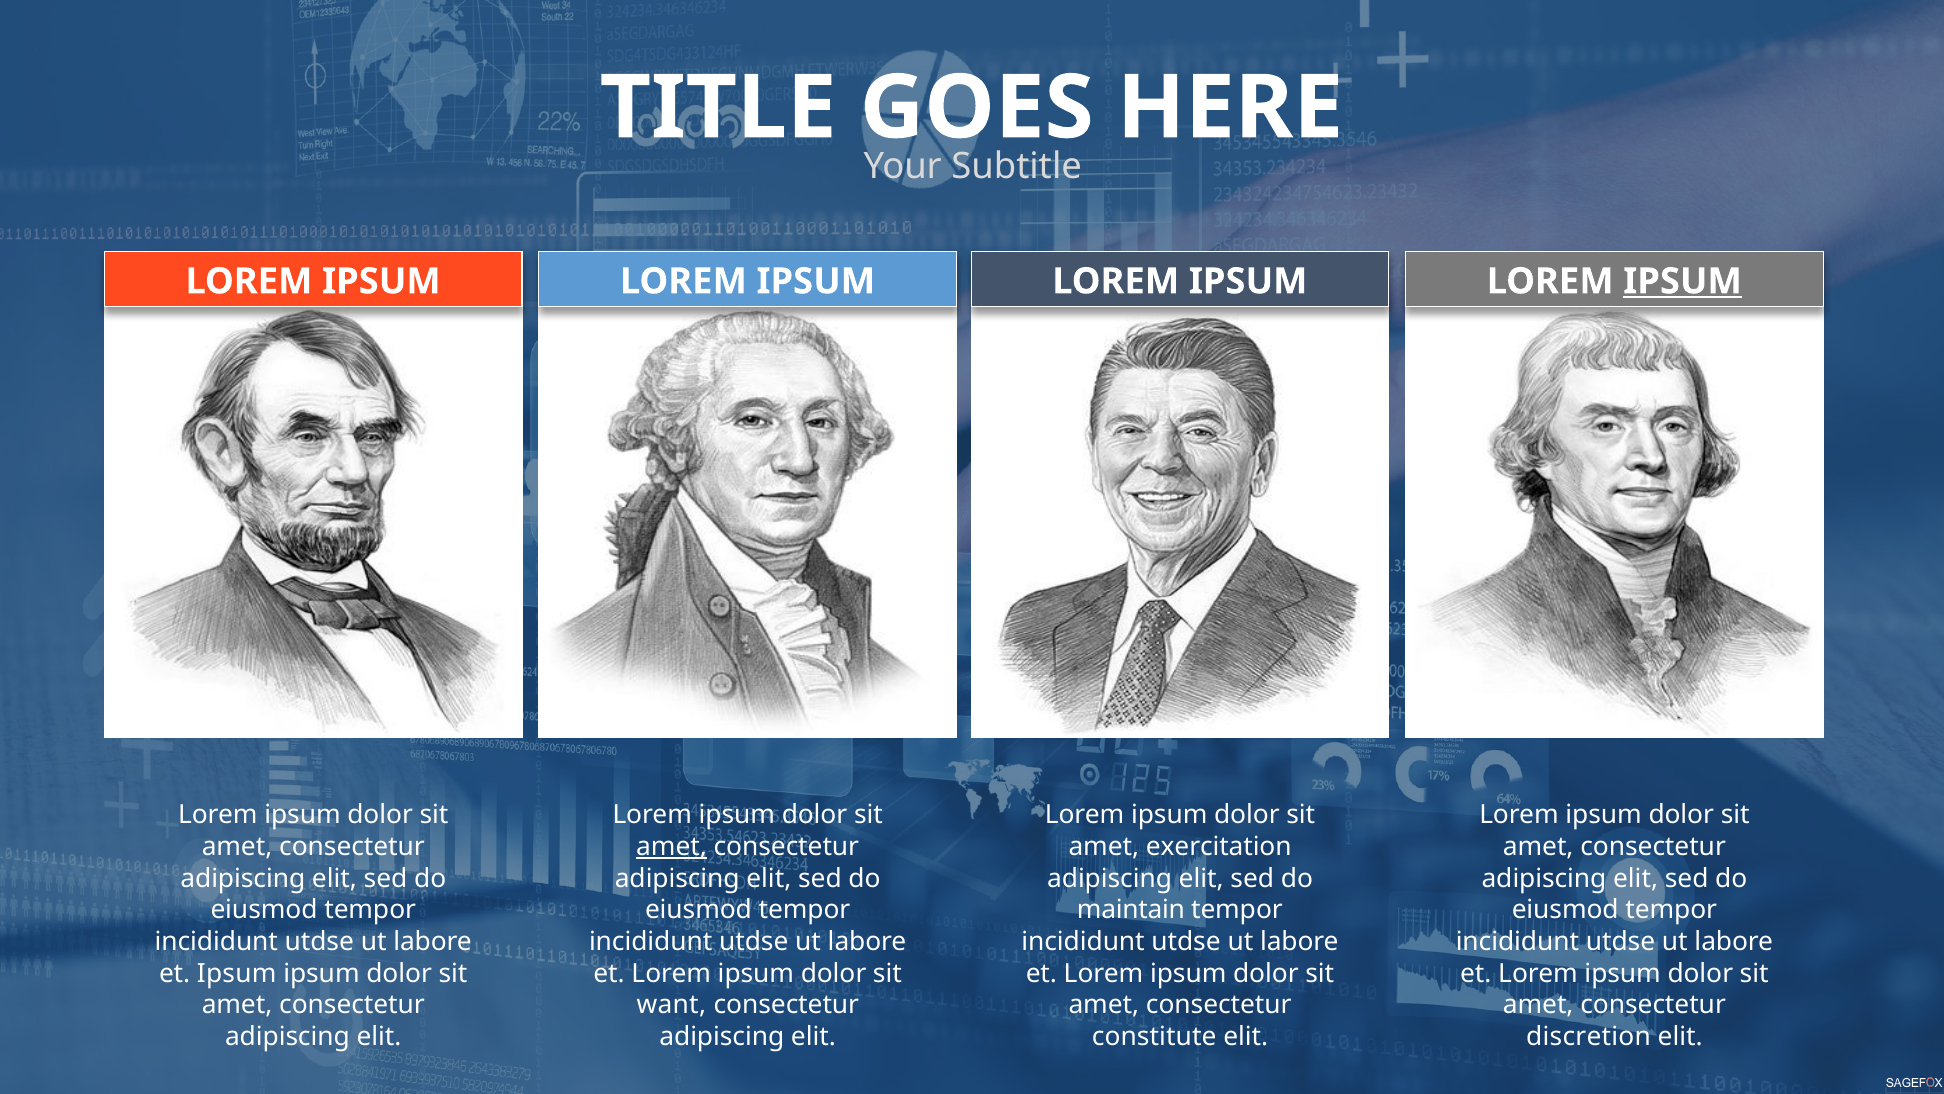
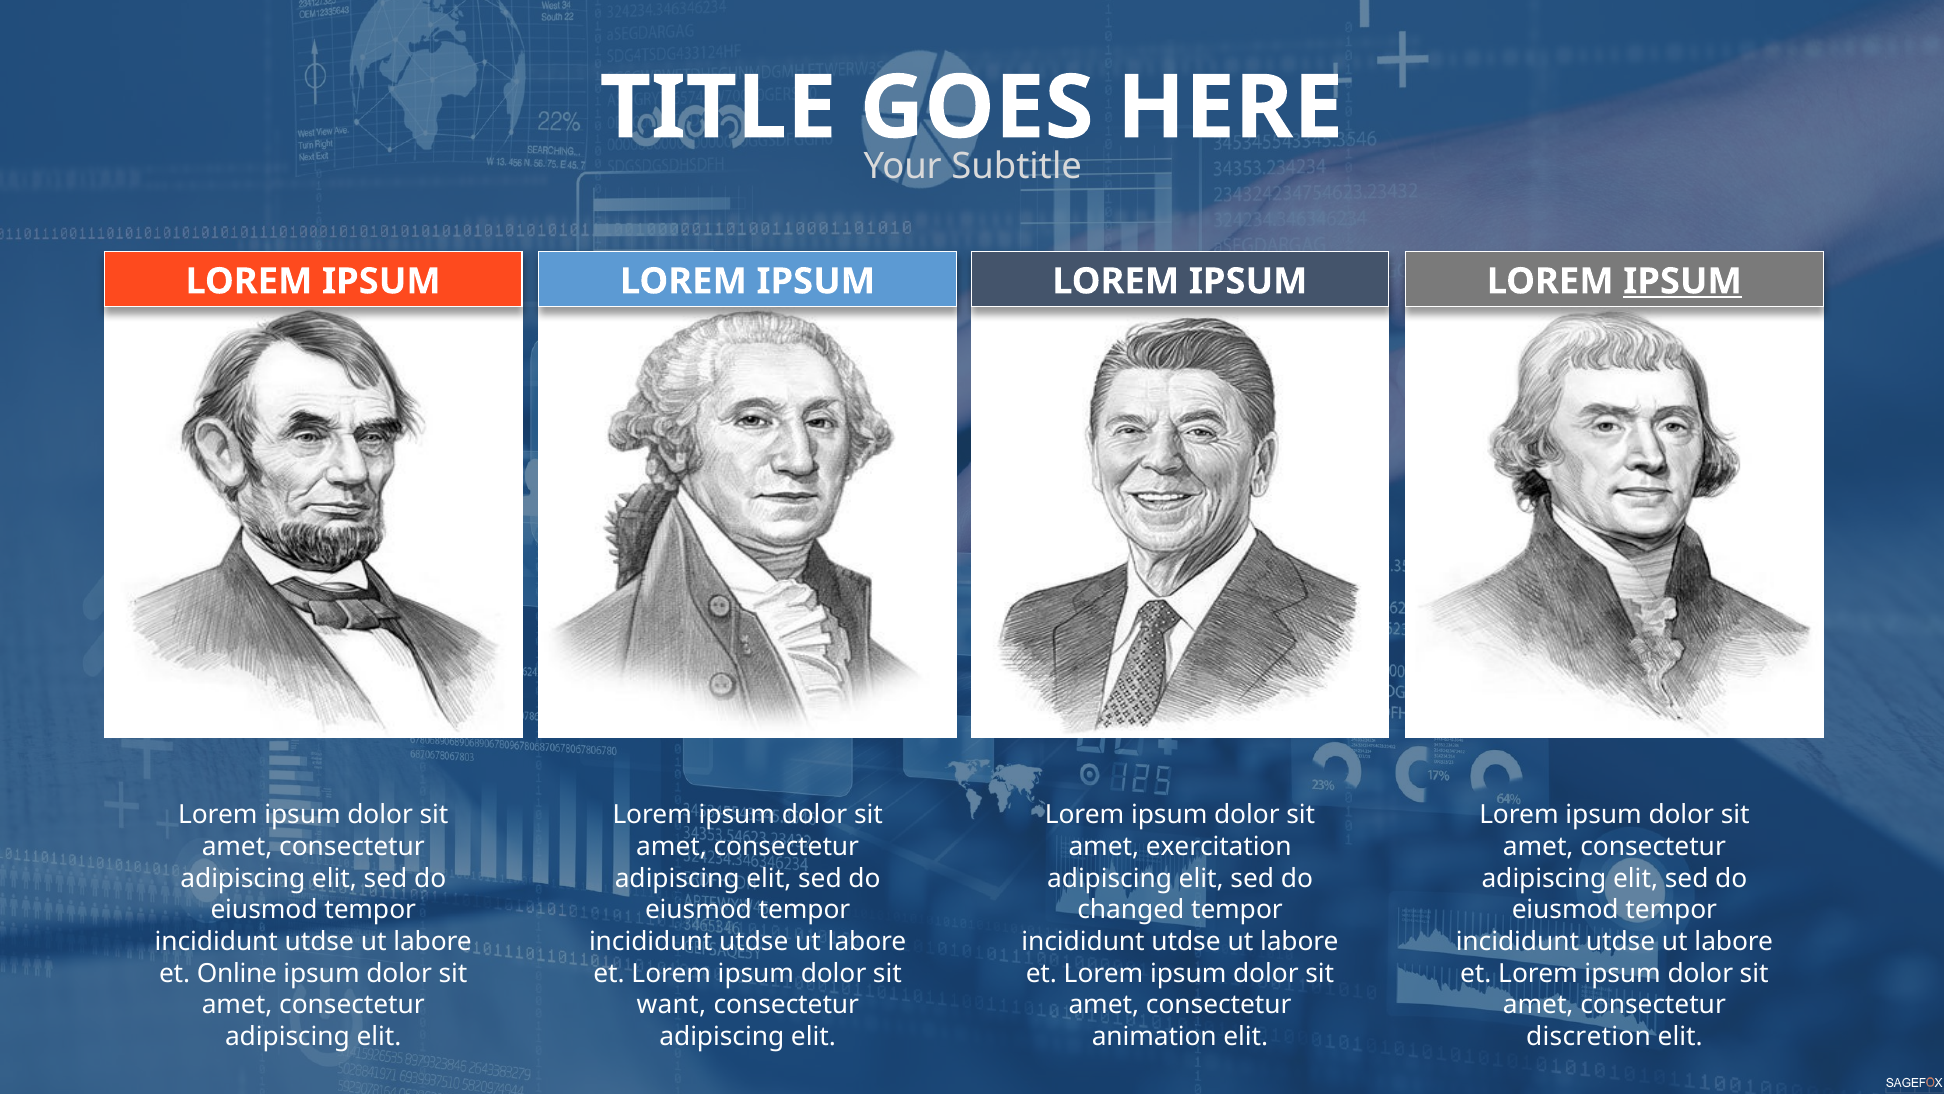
amet underline: present -> none (672, 847)
maintain: maintain -> changed (1131, 910)
et Ipsum: Ipsum -> Online (237, 973)
constitute: constitute -> animation (1154, 1036)
